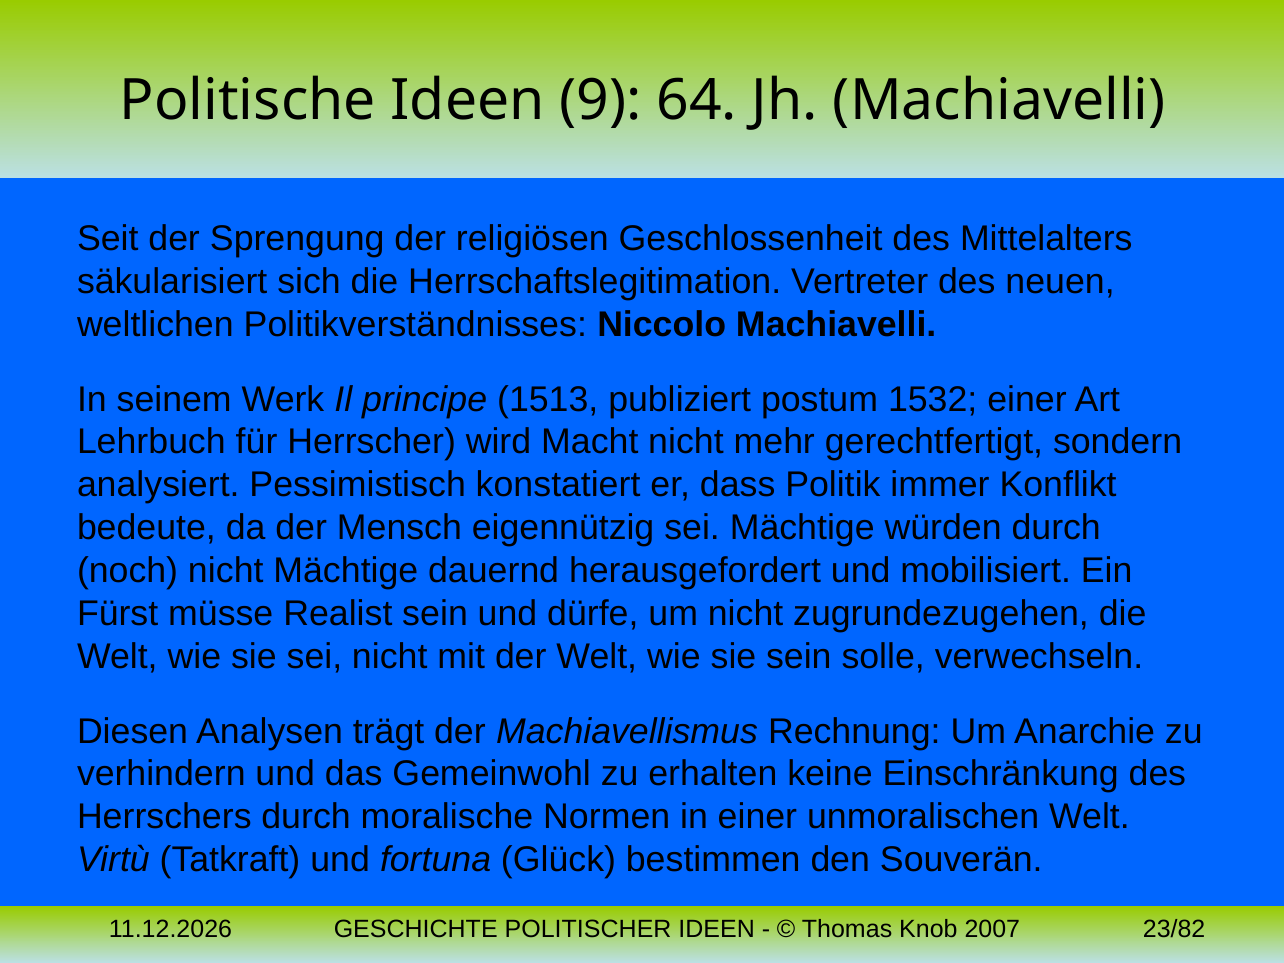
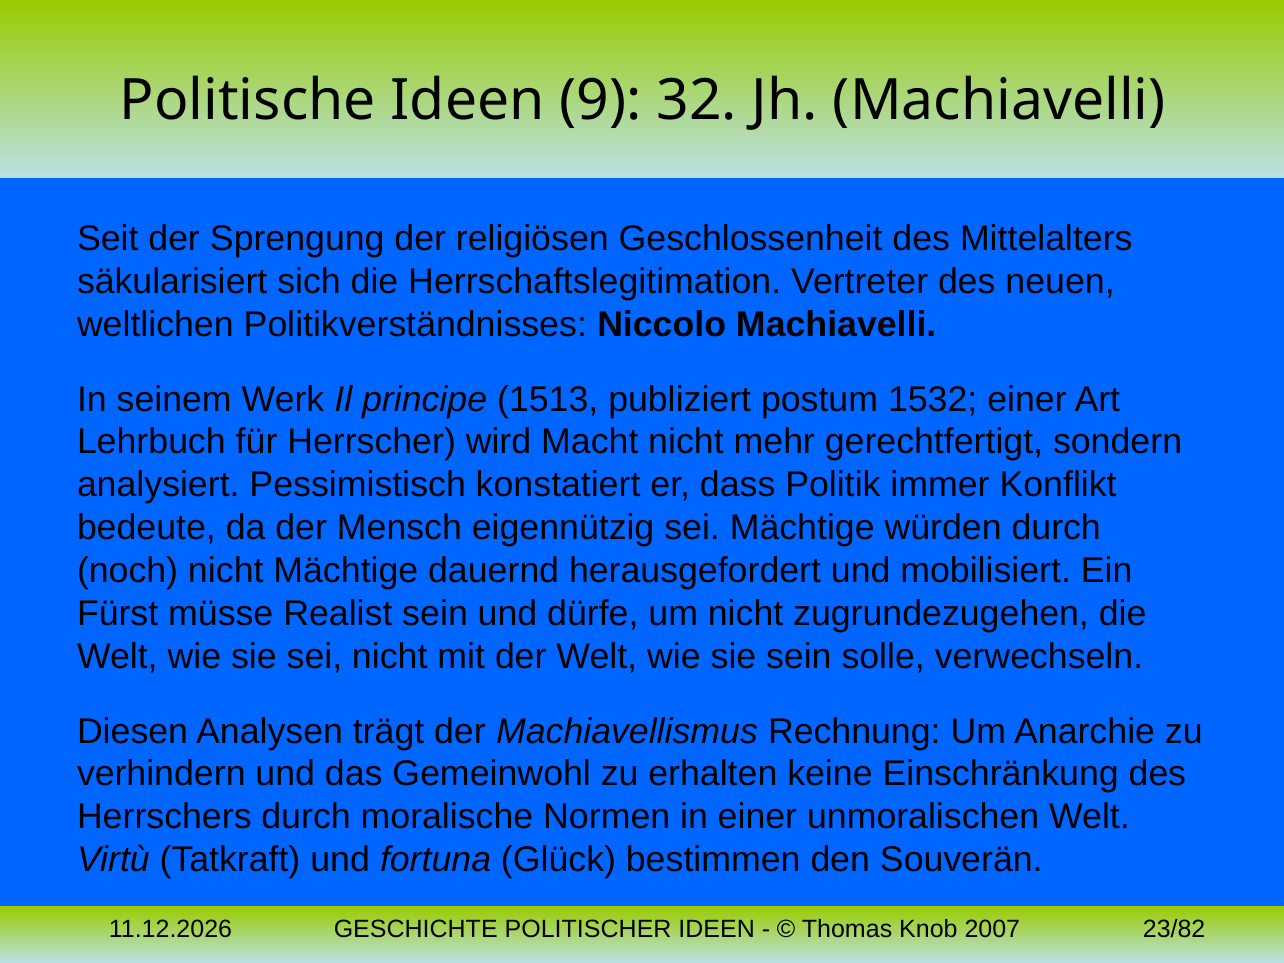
64: 64 -> 32 (697, 101)
